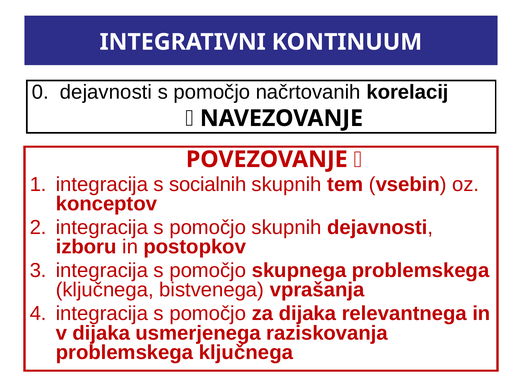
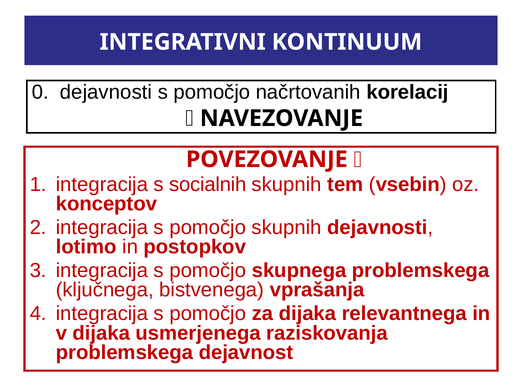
izboru: izboru -> lotimo (86, 247)
ključnega: ključnega -> dejavnost (246, 353)
